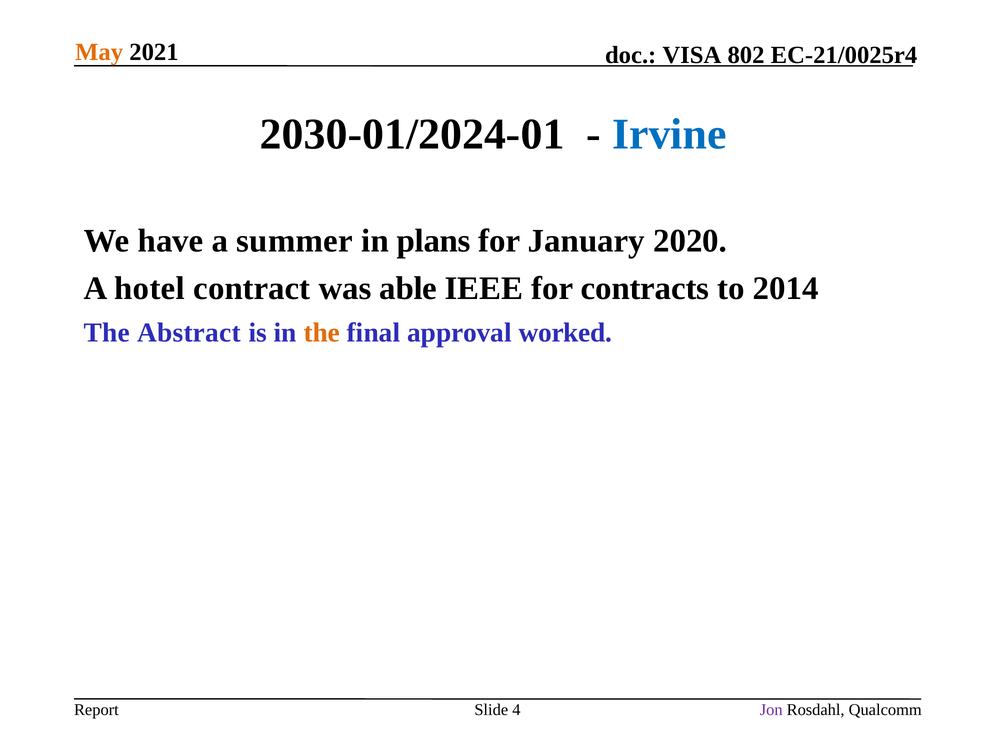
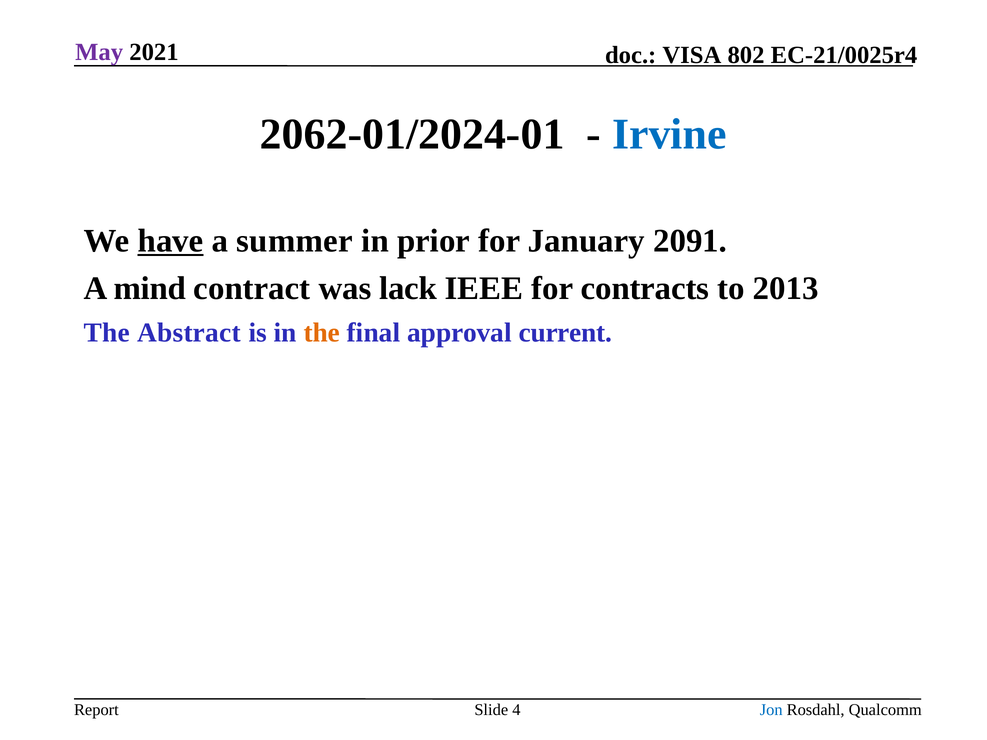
May colour: orange -> purple (99, 52)
2030-01/2024-01: 2030-01/2024-01 -> 2062-01/2024-01 (412, 135)
have underline: none -> present (171, 241)
plans: plans -> prior (434, 241)
2020: 2020 -> 2091 (690, 241)
hotel: hotel -> mind (150, 289)
able: able -> lack (408, 289)
2014: 2014 -> 2013 (786, 289)
worked: worked -> current (565, 333)
Jon colour: purple -> blue (771, 710)
